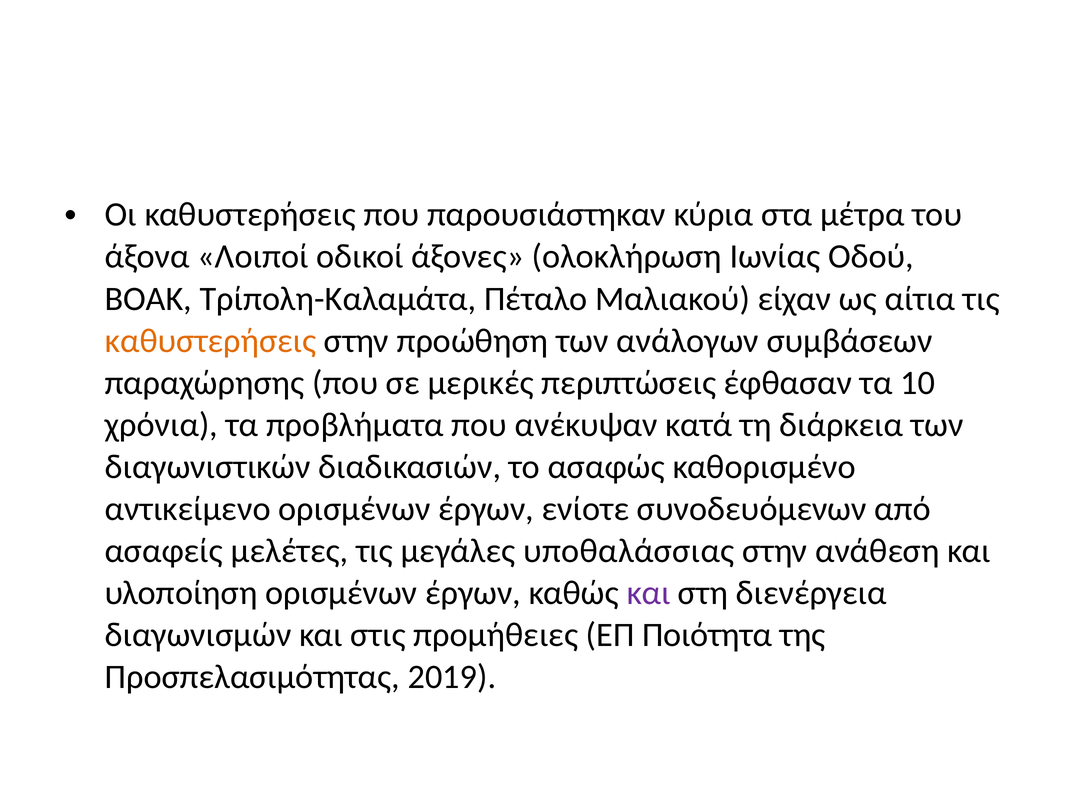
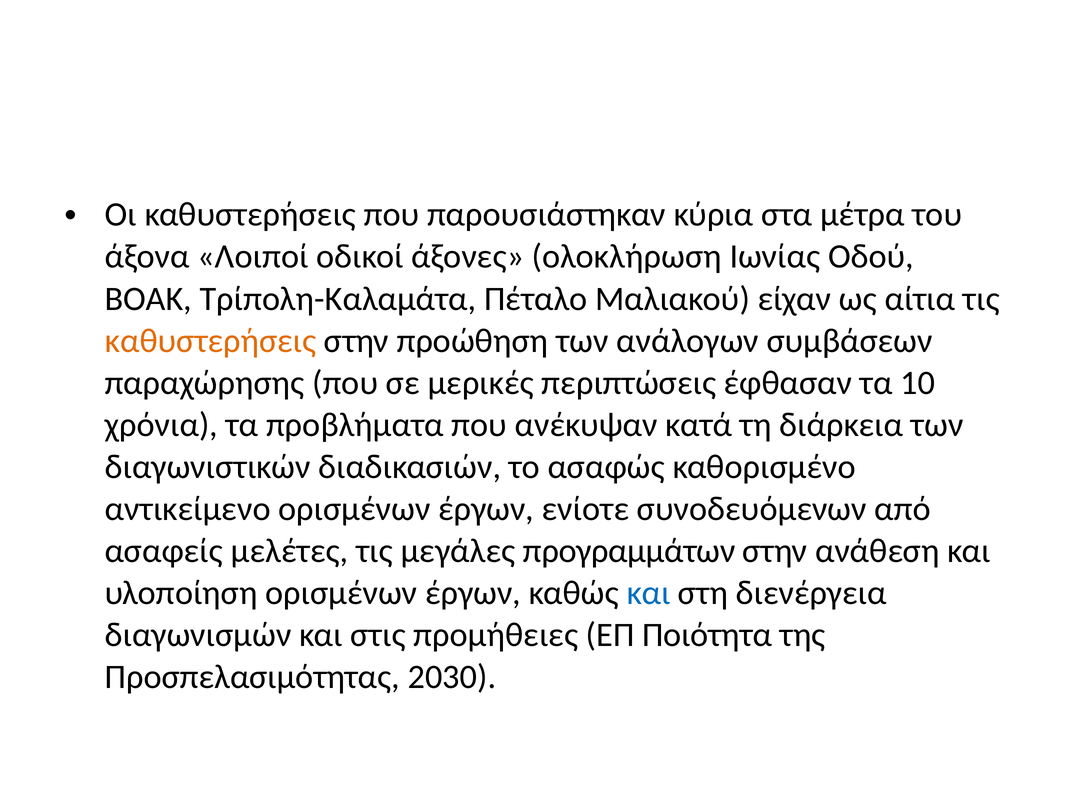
υποθαλάσσιας: υποθαλάσσιας -> προγραμμάτων (629, 551)
και colour: purple -> blue (649, 593)
2019: 2019 -> 2030 (452, 678)
